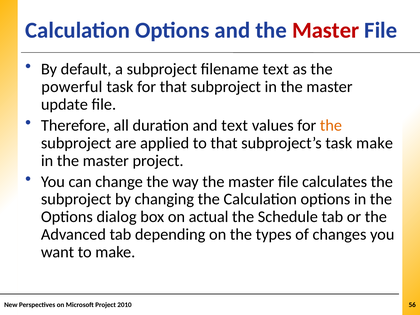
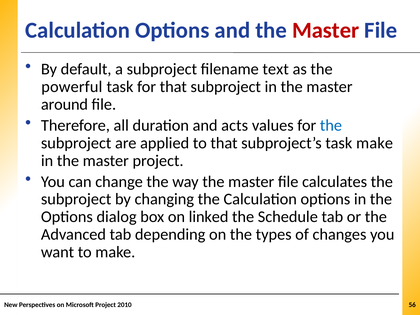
update: update -> around (64, 104)
and text: text -> acts (235, 125)
the colour: orange -> blue (331, 125)
actual: actual -> linked (209, 217)
